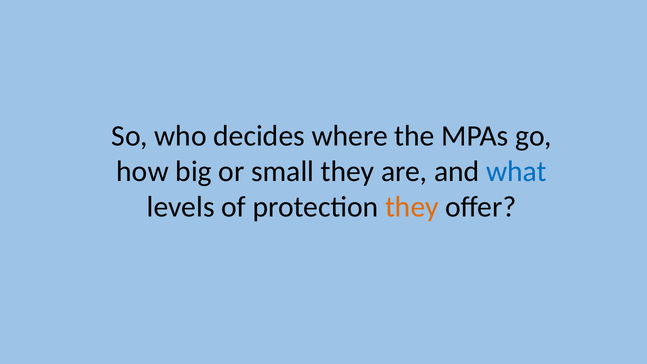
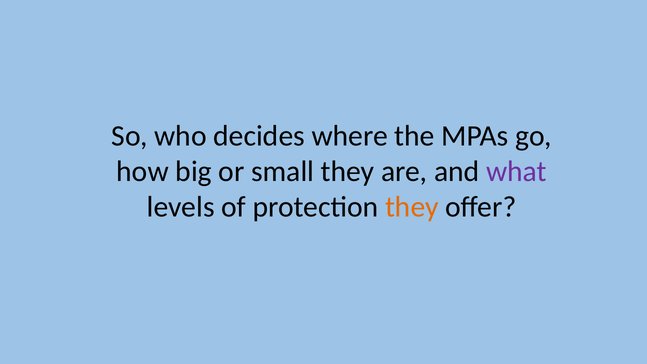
what colour: blue -> purple (516, 171)
